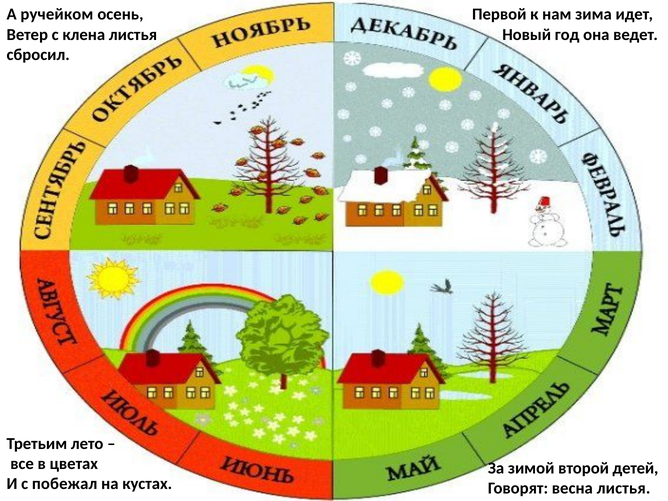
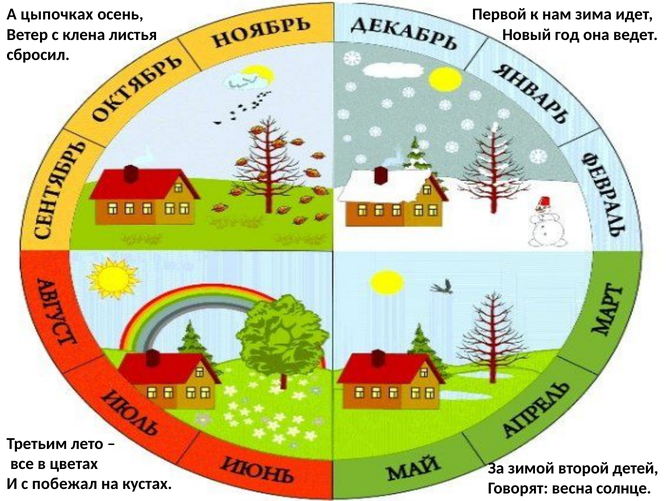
ручейком: ручейком -> цыпочках (57, 14)
весна листья: листья -> солнце (624, 488)
